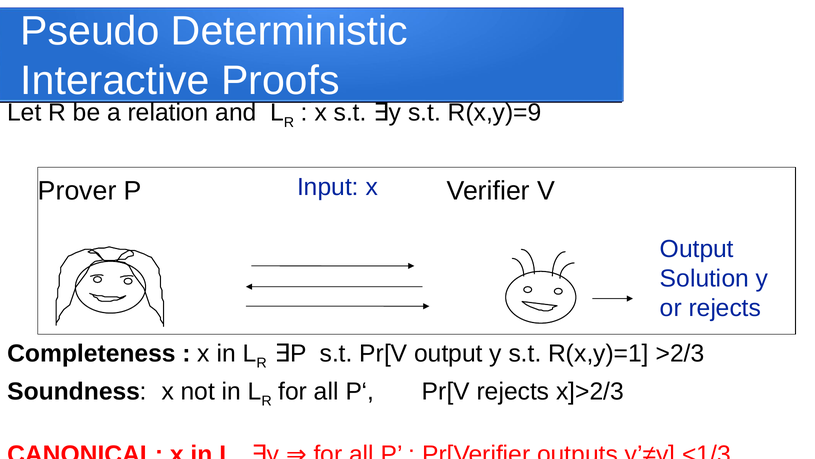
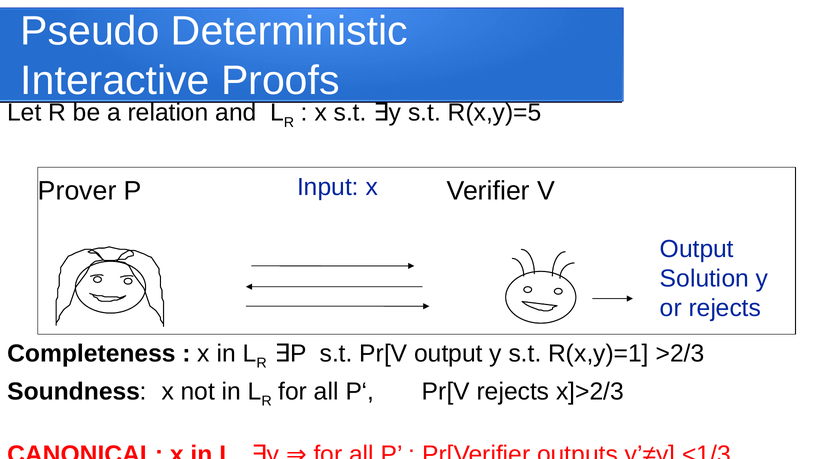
R(x,y)=9: R(x,y)=9 -> R(x,y)=5 (495, 113)
